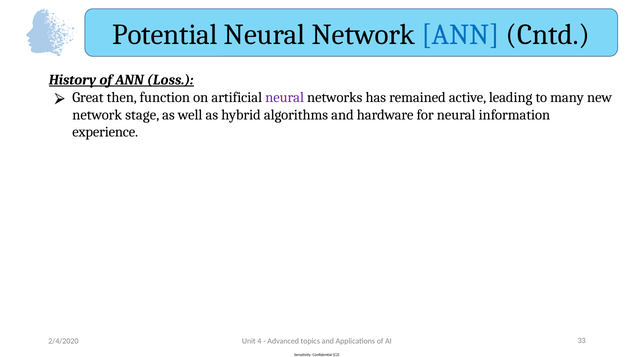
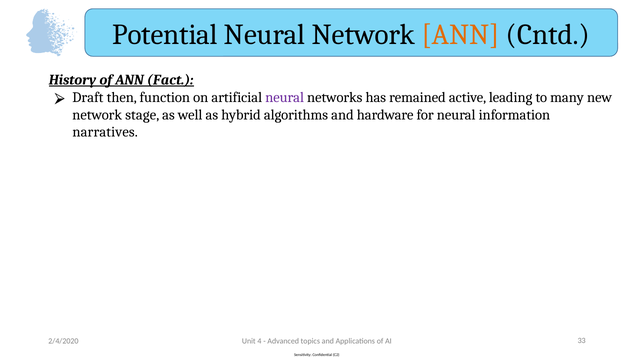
ANN colour: blue -> orange (461, 35)
Loss: Loss -> Fact (170, 80)
Great: Great -> Draft (88, 97)
experience: experience -> narratives (105, 132)
